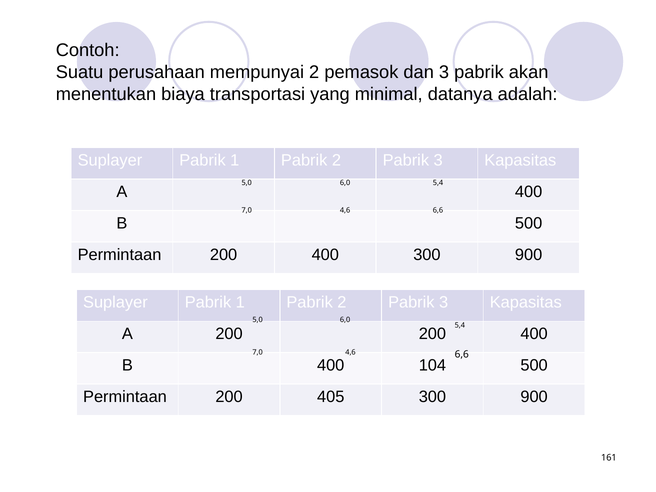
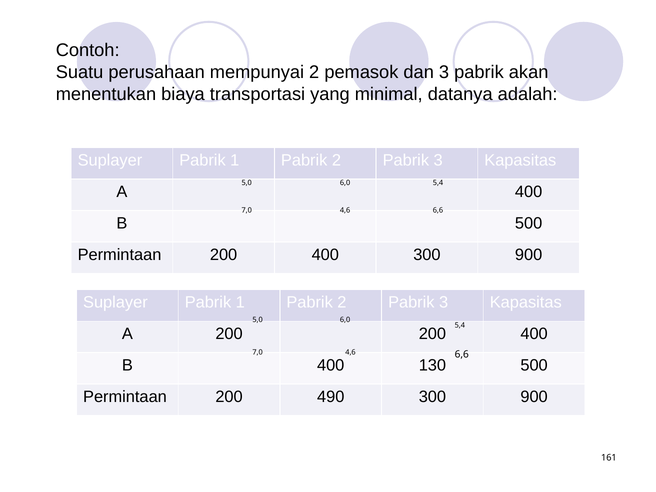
104: 104 -> 130 (432, 365)
405: 405 -> 490 (331, 397)
